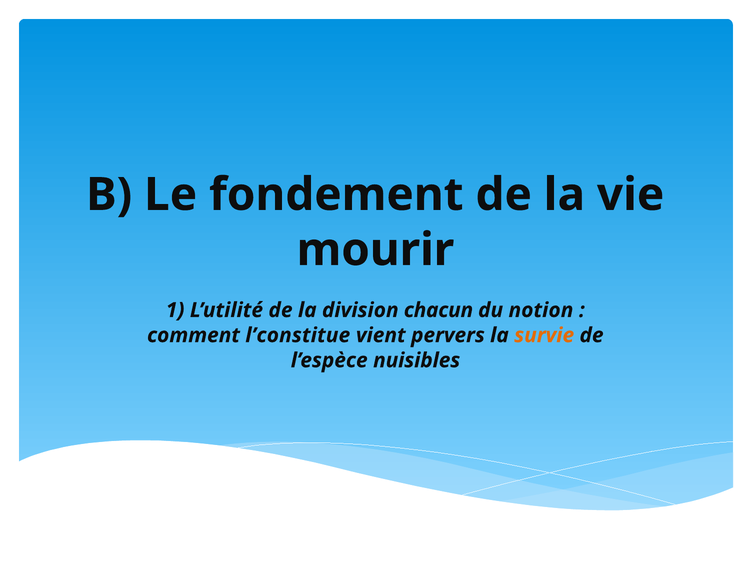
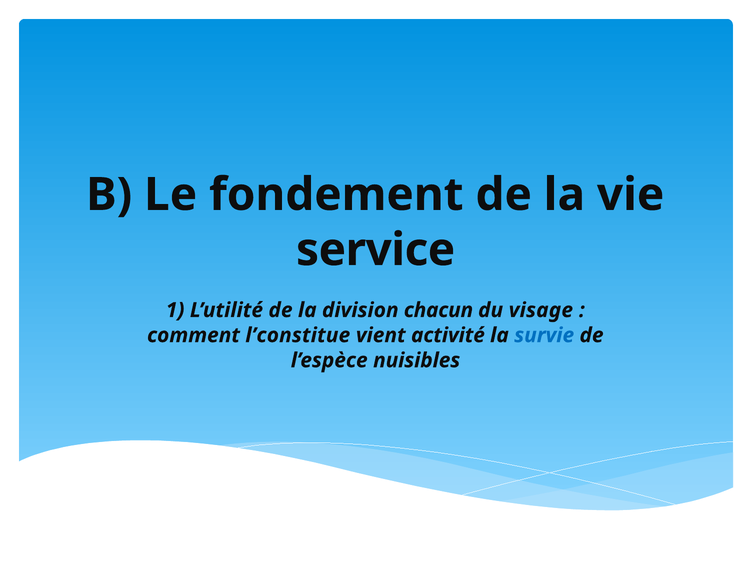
mourir: mourir -> service (376, 250)
notion: notion -> visage (541, 310)
pervers: pervers -> activité (448, 335)
survie colour: orange -> blue (544, 335)
